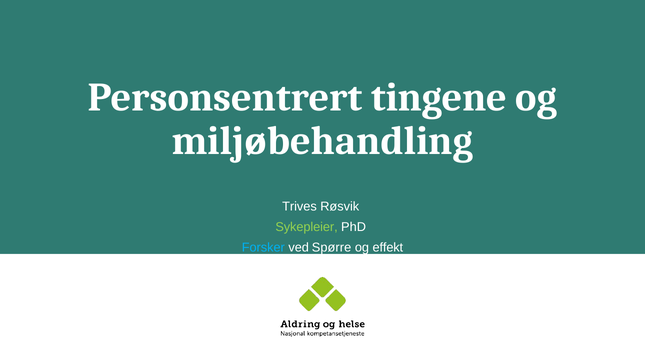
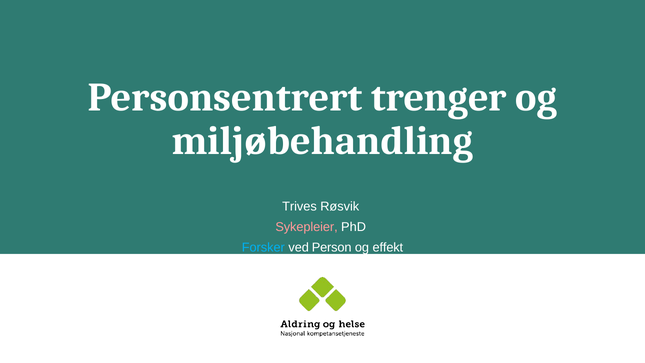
tingene: tingene -> trenger (439, 97)
Sykepleier colour: light green -> pink (307, 227)
Spørre: Spørre -> Person (332, 248)
